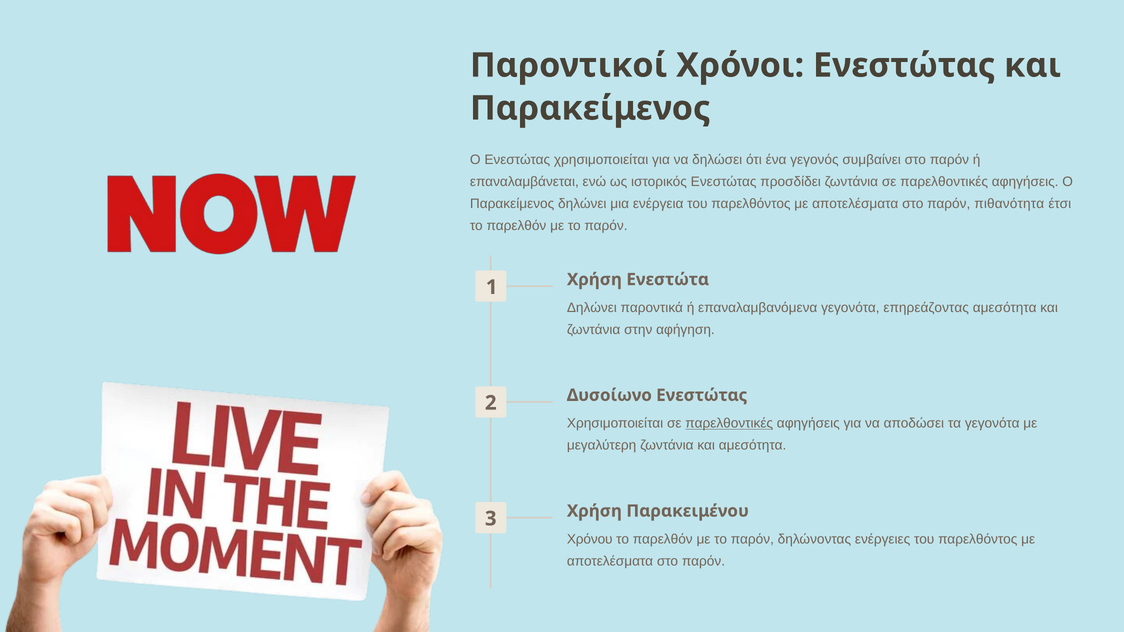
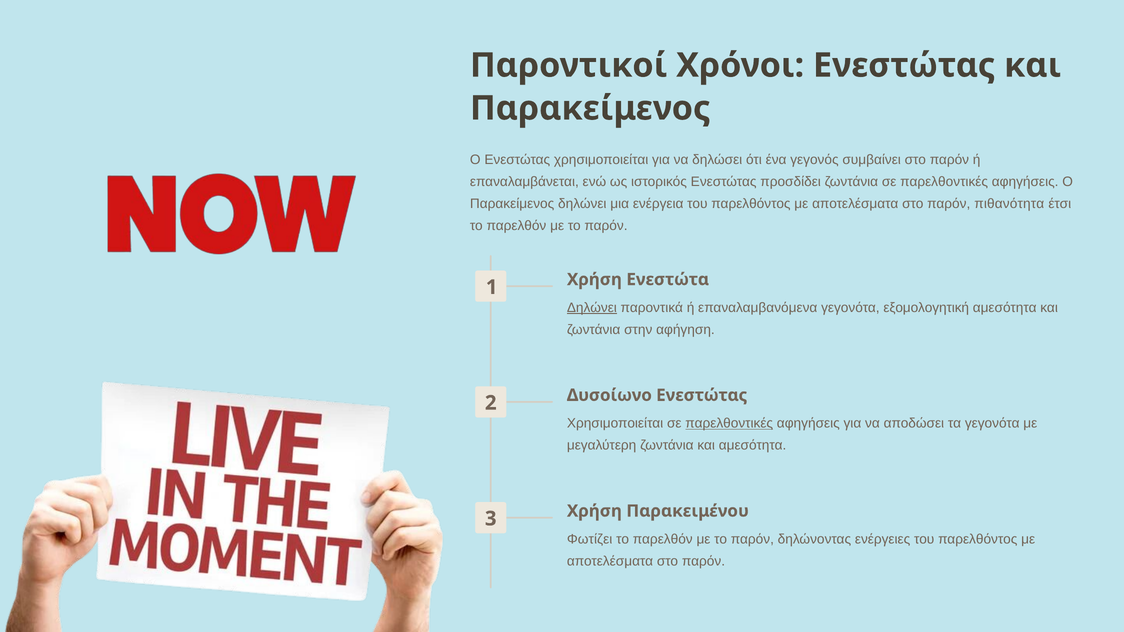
Δηλώνει underline: none -> present (592, 308)
επηρεάζοντας: επηρεάζοντας -> εξομολογητική (926, 308)
Χρόνου: Χρόνου -> Φωτίζει (590, 539)
